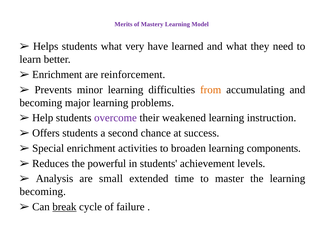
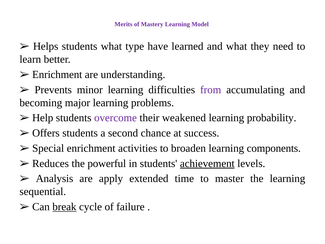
very: very -> type (135, 46)
reinforcement: reinforcement -> understanding (133, 74)
from colour: orange -> purple (211, 90)
instruction: instruction -> probability (272, 118)
achievement underline: none -> present (207, 163)
small: small -> apply (111, 178)
becoming: becoming -> sequential (43, 191)
